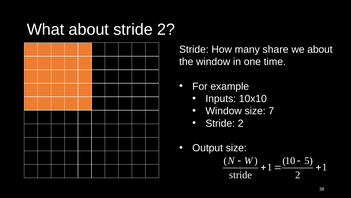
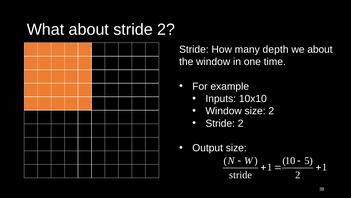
share: share -> depth (276, 49)
size 7: 7 -> 2 (271, 111)
